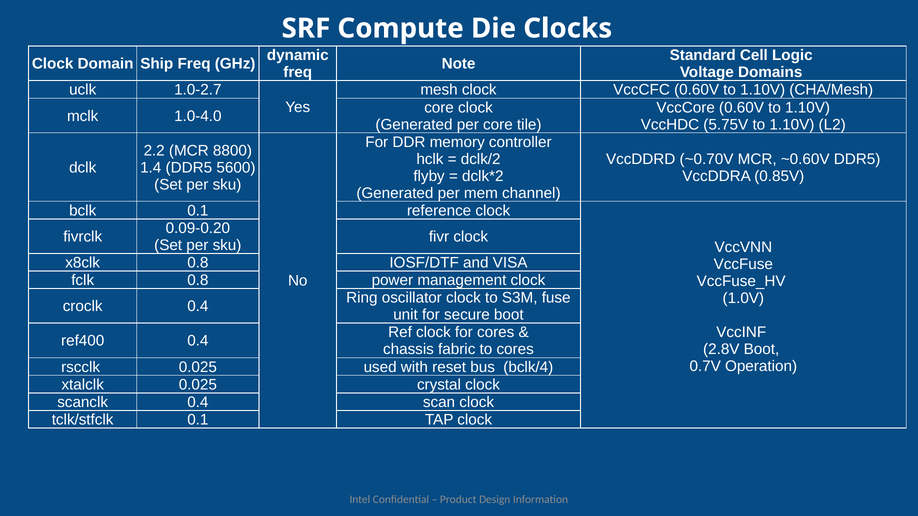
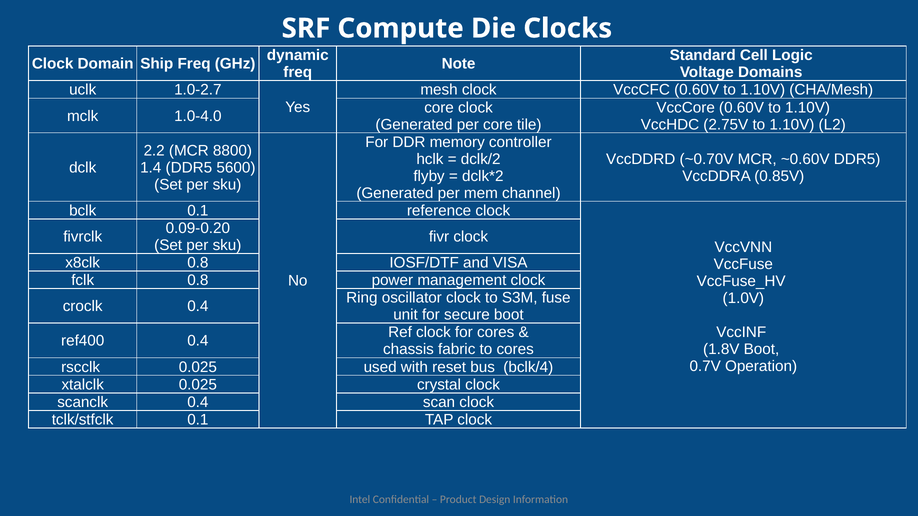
5.75V: 5.75V -> 2.75V (726, 125)
2.8V: 2.8V -> 1.8V (721, 349)
